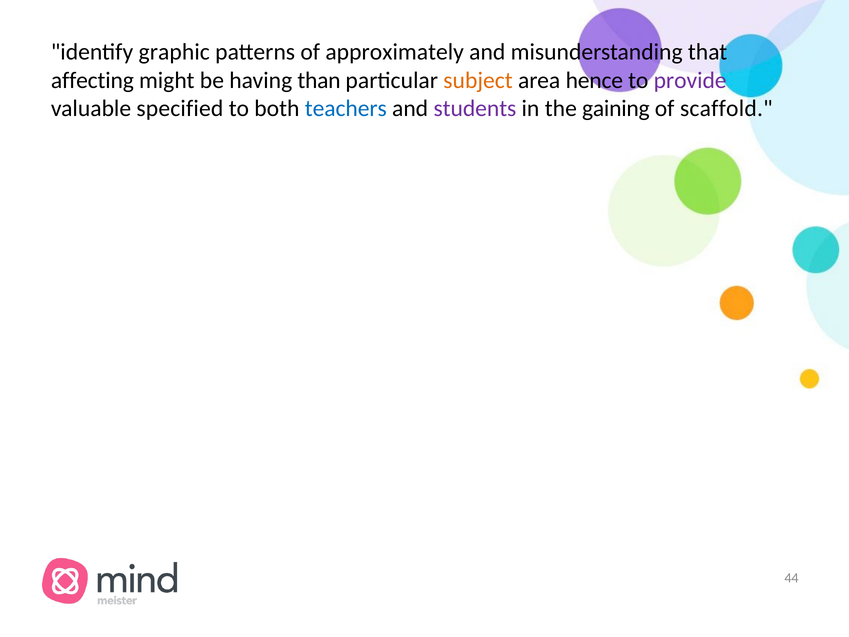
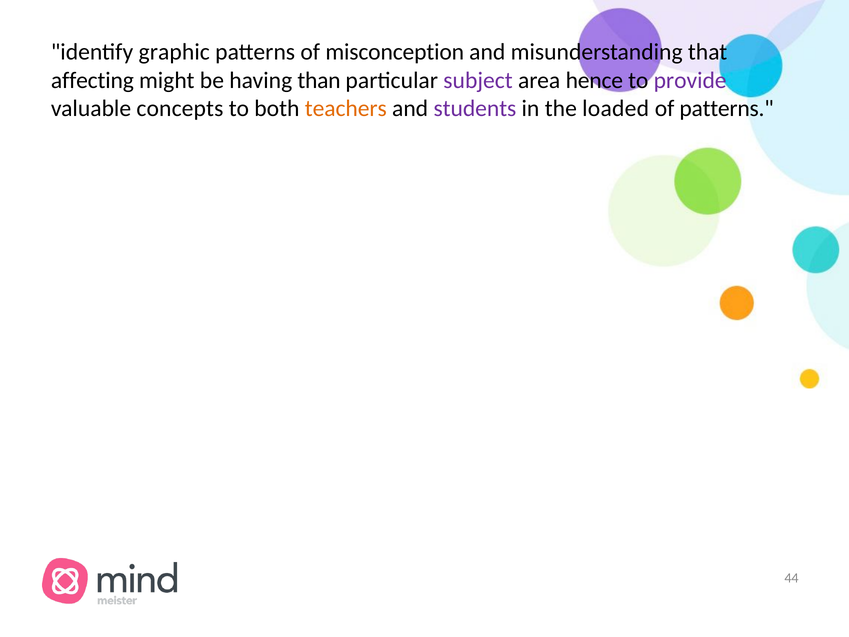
approximately: approximately -> misconception (395, 52)
subject colour: orange -> purple (478, 80)
specified: specified -> concepts (180, 109)
teachers colour: blue -> orange (346, 109)
gaining: gaining -> loaded (616, 109)
of scaffold: scaffold -> patterns (727, 109)
